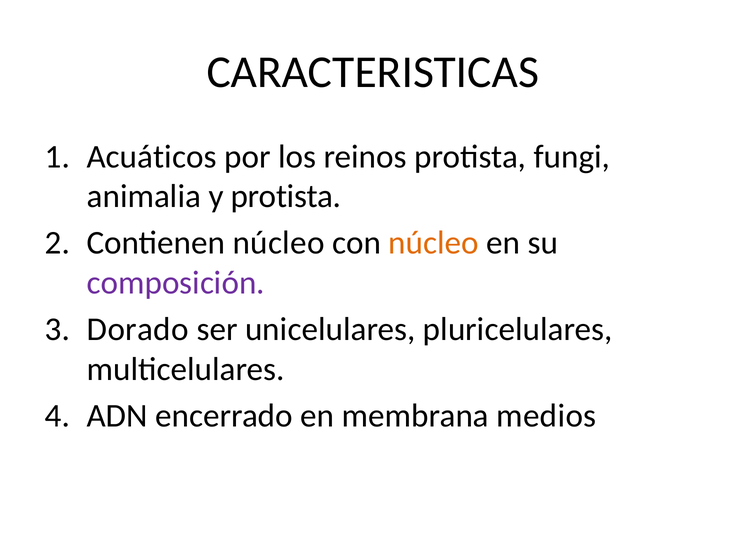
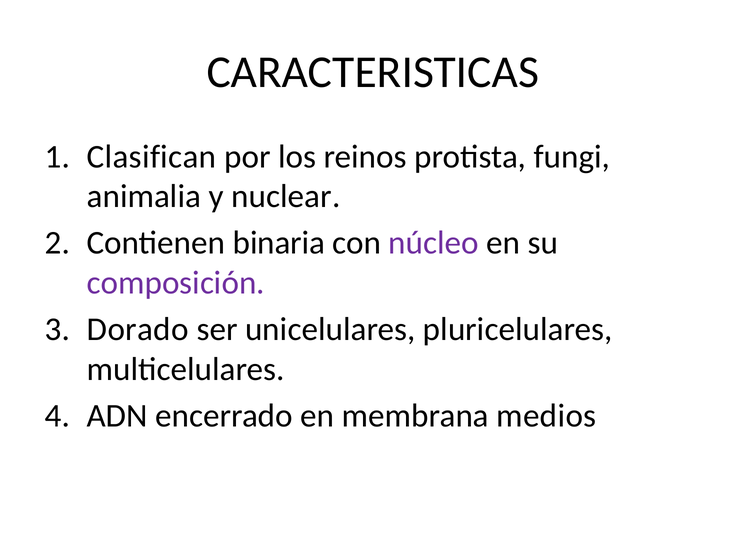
Acuáticos: Acuáticos -> Clasifican (151, 156)
y protista: protista -> nuclear (286, 196)
Contienen núcleo: núcleo -> binaria (279, 243)
núcleo colour: orange -> purple (434, 243)
